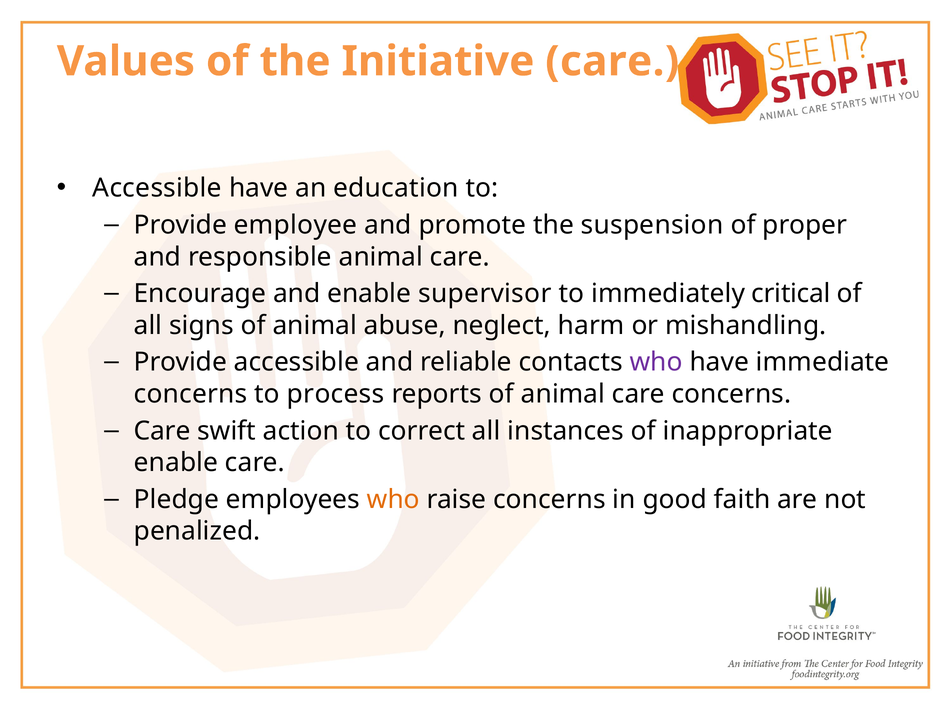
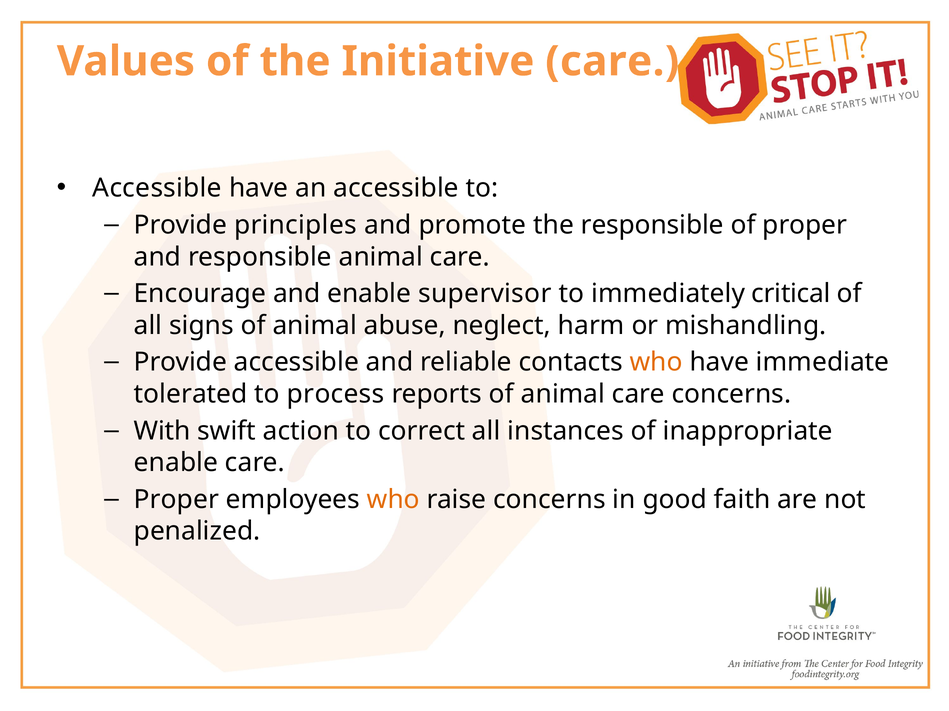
an education: education -> accessible (396, 188)
employee: employee -> principles (295, 225)
the suspension: suspension -> responsible (652, 225)
who colour: purple -> orange (656, 363)
concerns: concerns -> tolerated (191, 394)
Care: Care -> With (162, 431)
Pledge: Pledge -> Proper (176, 500)
